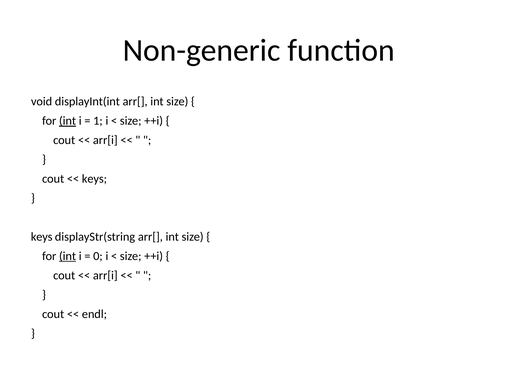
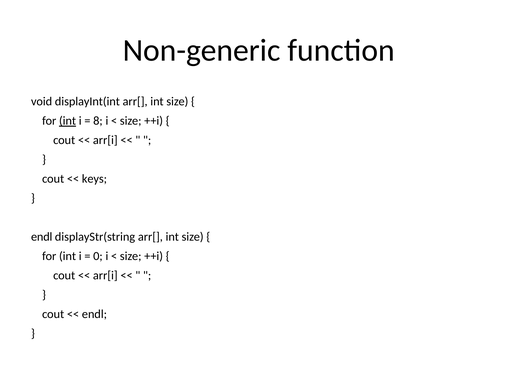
1: 1 -> 8 (98, 121)
keys: keys -> endl (42, 236)
int underline: present -> none (68, 256)
